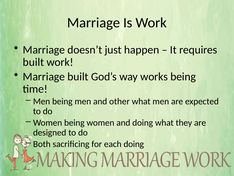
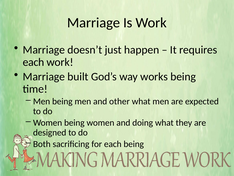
built: built -> each (33, 62)
each doing: doing -> being (134, 144)
